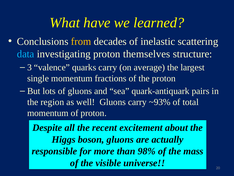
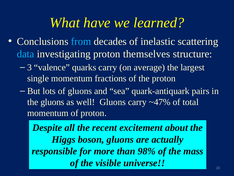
from colour: yellow -> light blue (81, 41)
the region: region -> gluons (52, 102)
~93%: ~93% -> ~47% (160, 102)
